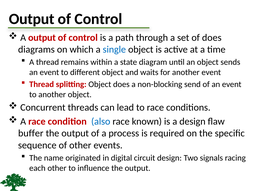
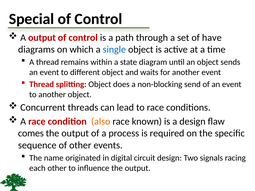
Output: Output -> Special (32, 19)
of does: does -> have (212, 38)
also colour: blue -> orange (101, 122)
buffer: buffer -> comes (31, 133)
